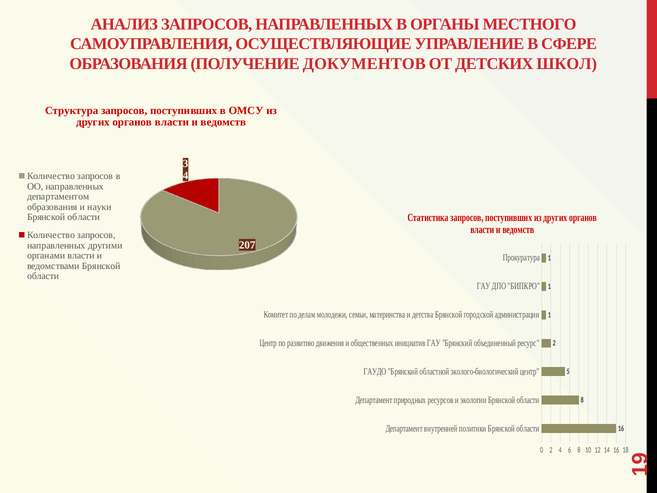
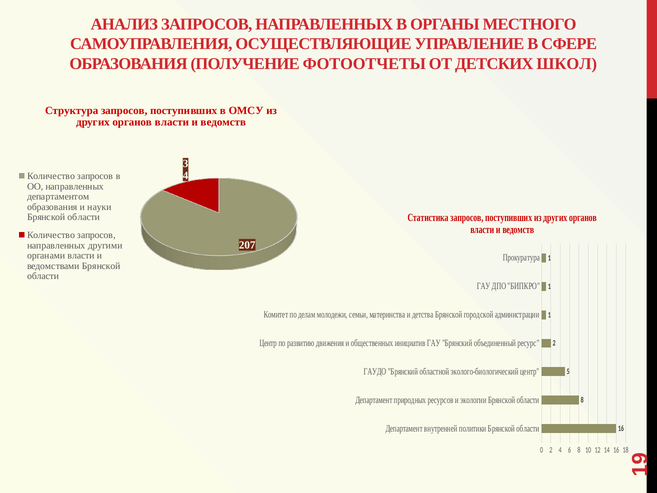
ДОКУМЕНТОВ: ДОКУМЕНТОВ -> ФОТООТЧЕТЫ (364, 64)
